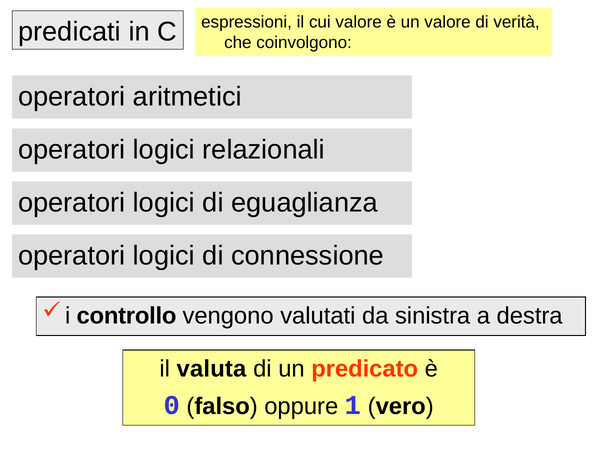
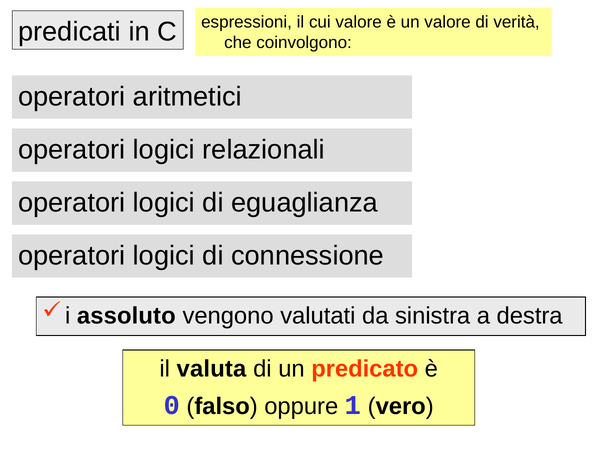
controllo: controllo -> assoluto (126, 316)
